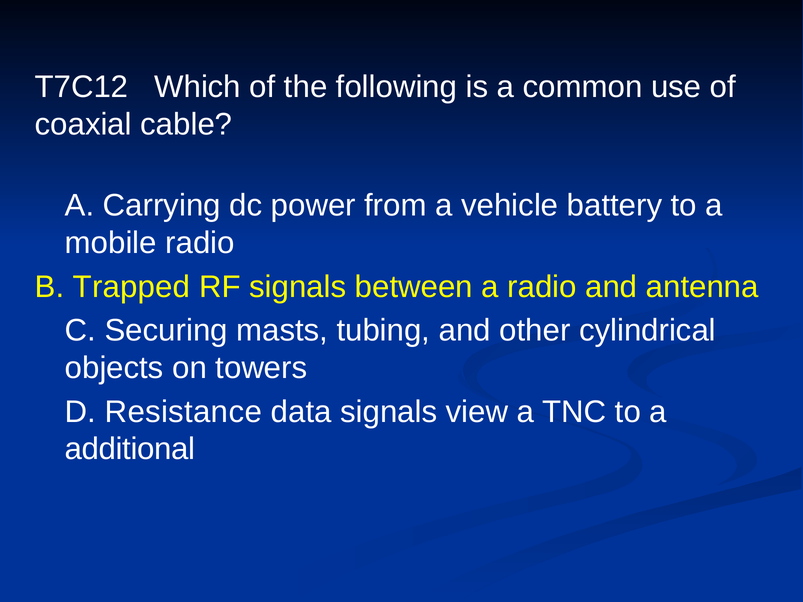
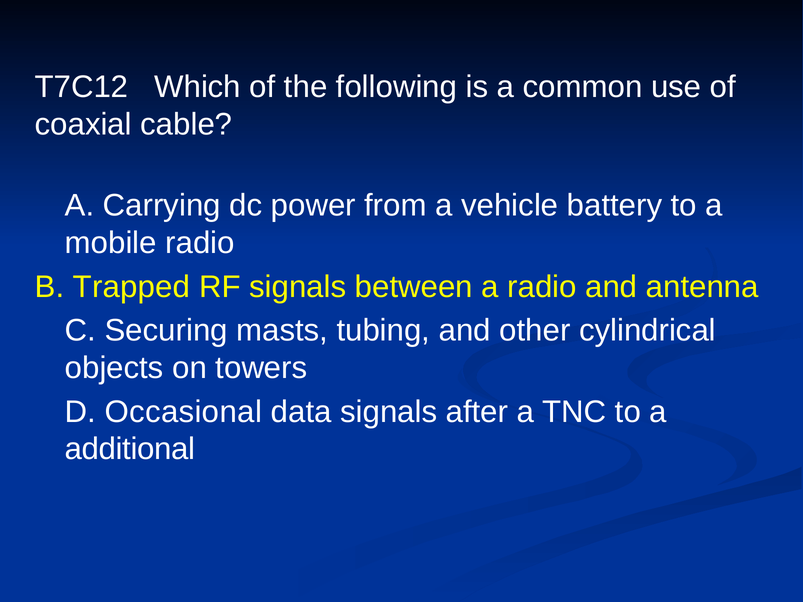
Resistance: Resistance -> Occasional (183, 412)
view: view -> after (477, 412)
